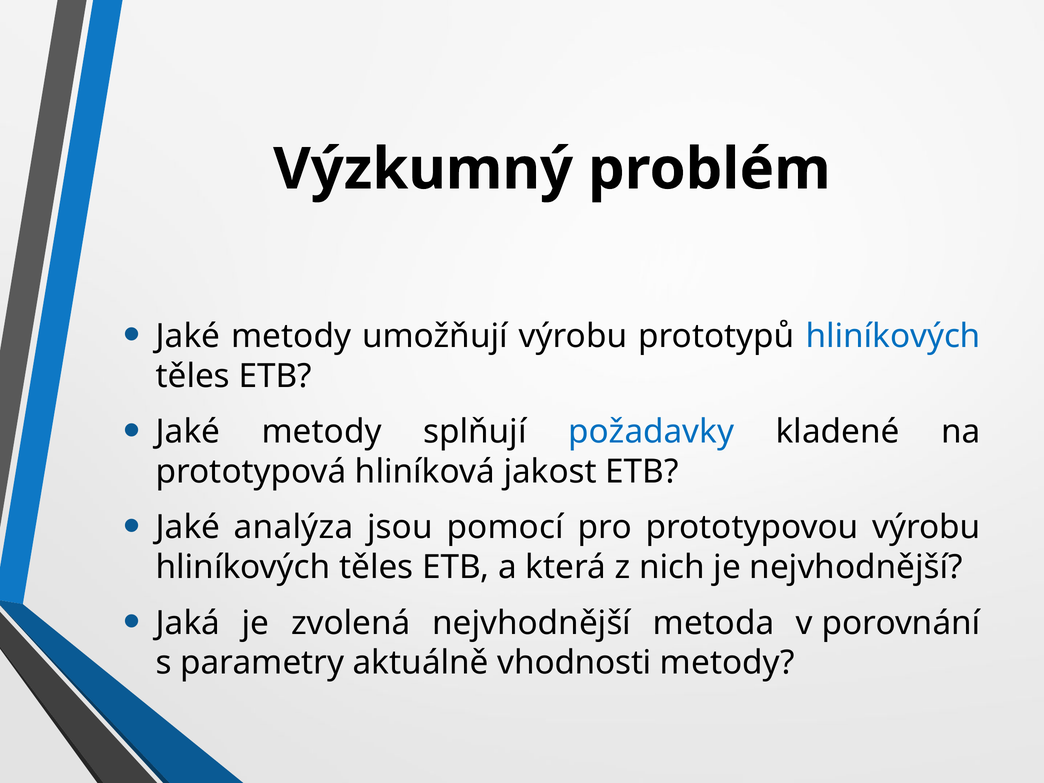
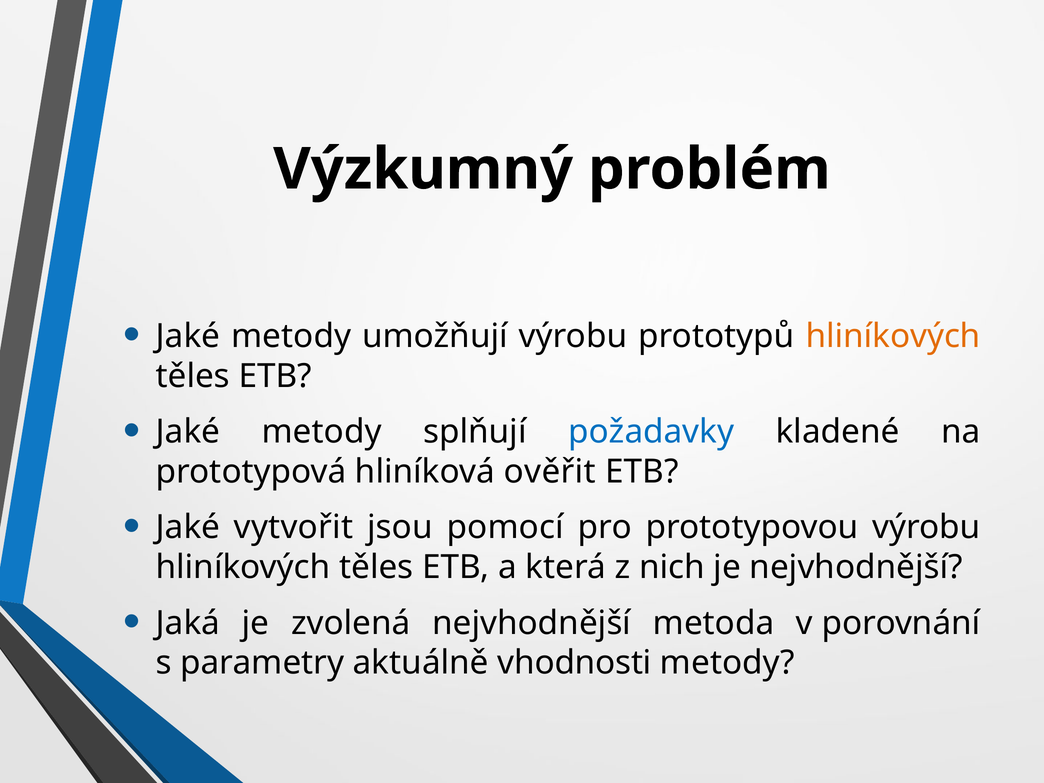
hliníkových colour: blue -> orange (893, 336)
jakost: jakost -> ověřit (550, 472)
analýza: analýza -> vytvořit (294, 527)
